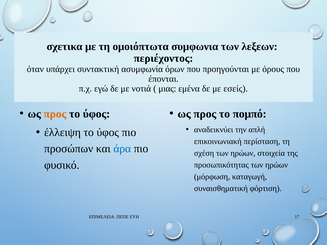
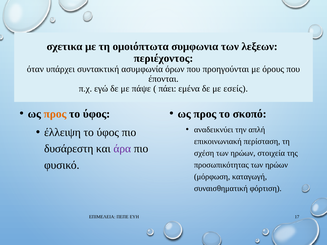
νοτιά: νοτιά -> πάψε (141, 89)
μιας: μιας -> πάει (167, 89)
πομπό: πομπό -> σκοπό (250, 114)
προσώπων: προσώπων -> δυσάρεστη (69, 149)
άρα colour: blue -> purple (122, 149)
